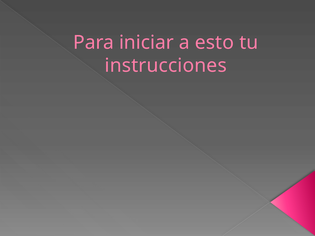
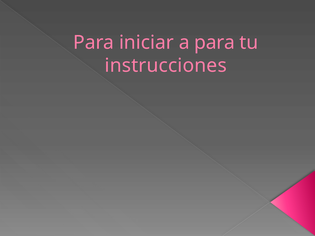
a esto: esto -> para (215, 43)
